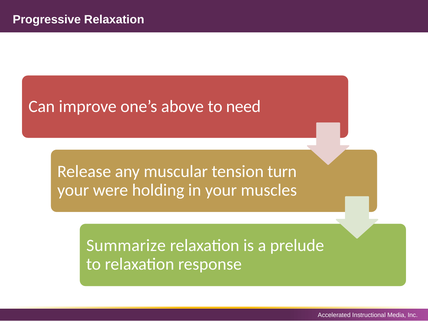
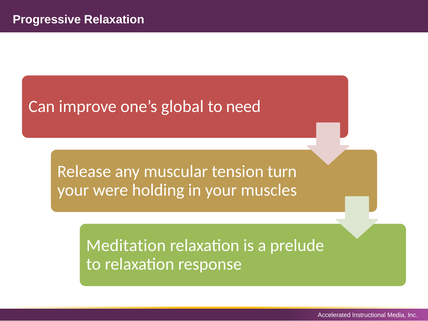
above: above -> global (182, 107)
Summarize: Summarize -> Meditation (126, 246)
